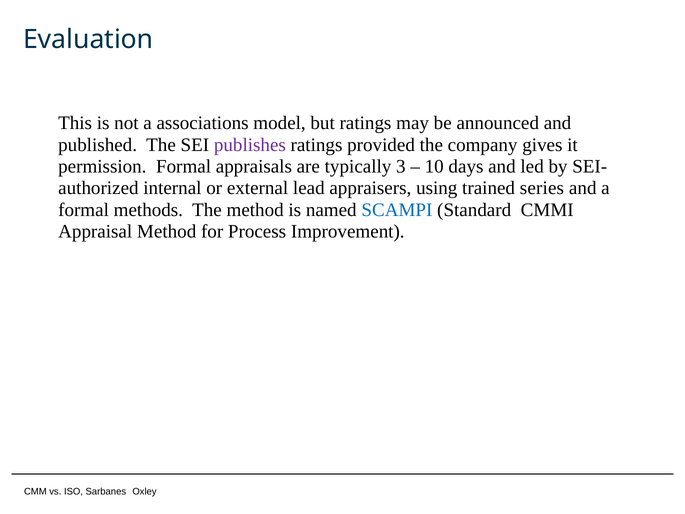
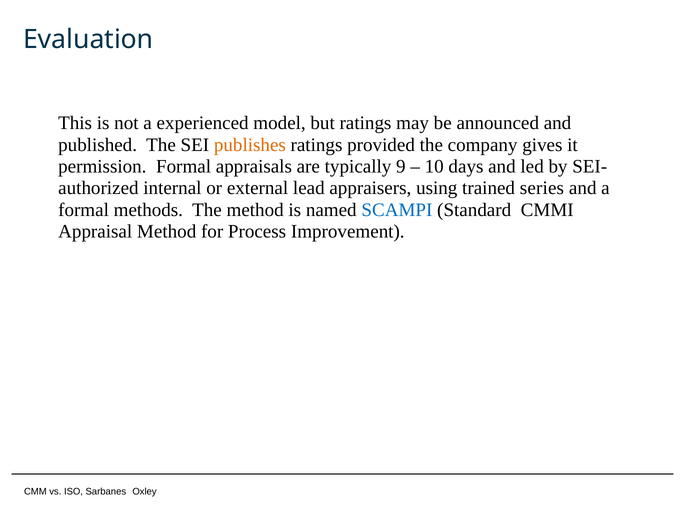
associations: associations -> experienced (203, 123)
publishes colour: purple -> orange (250, 145)
3: 3 -> 9 (401, 166)
